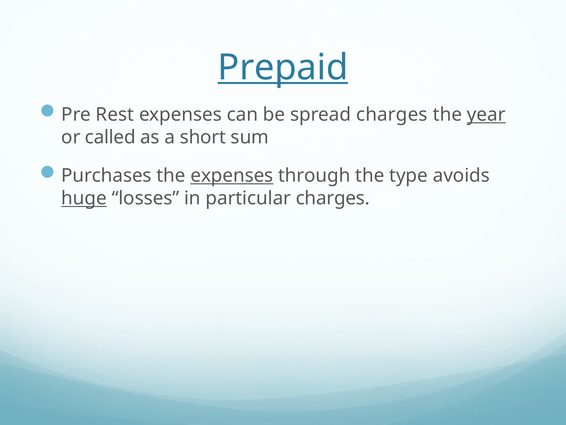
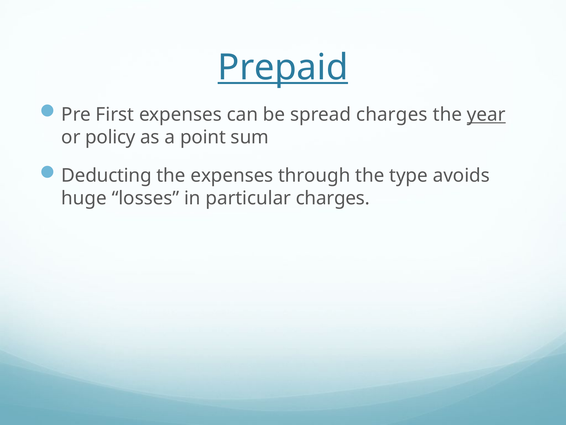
Rest: Rest -> First (115, 115)
called: called -> policy (110, 137)
short: short -> point (203, 137)
Purchases: Purchases -> Deducting (106, 176)
expenses underline: present -> none (232, 176)
huge underline: present -> none (84, 198)
